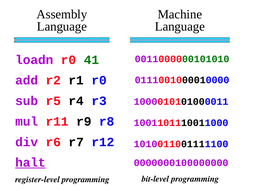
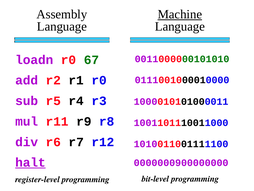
Machine underline: none -> present (180, 14)
41: 41 -> 67 (91, 60)
0000000100000000: 0000000100000000 -> 0000000900000000 (181, 162)
